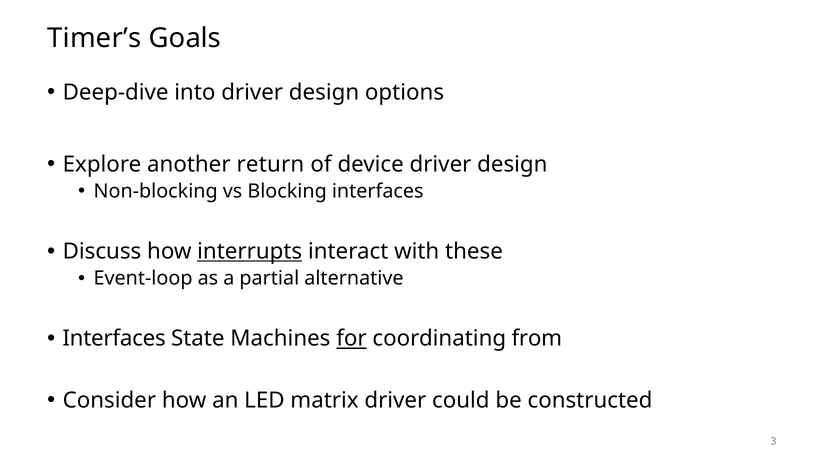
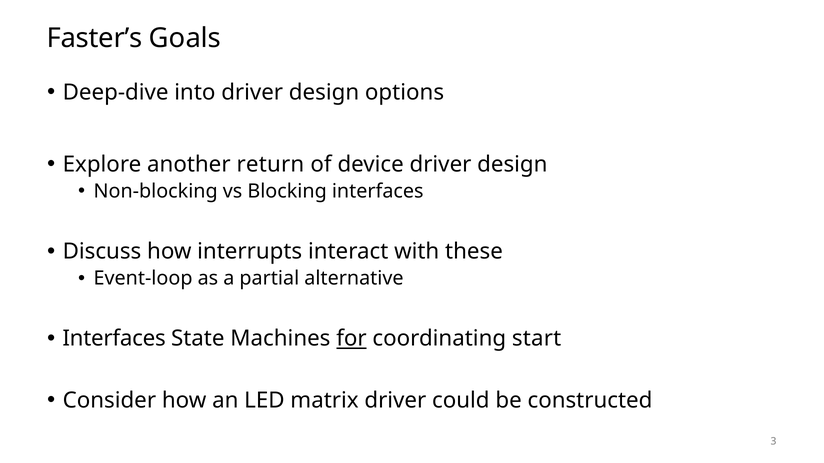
Timer’s: Timer’s -> Faster’s (95, 38)
interrupts underline: present -> none (250, 252)
from: from -> start (537, 339)
